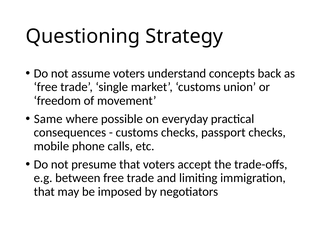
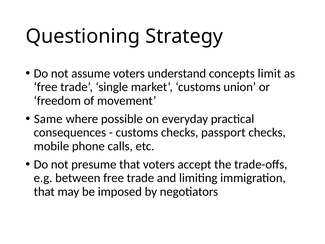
back: back -> limit (269, 73)
